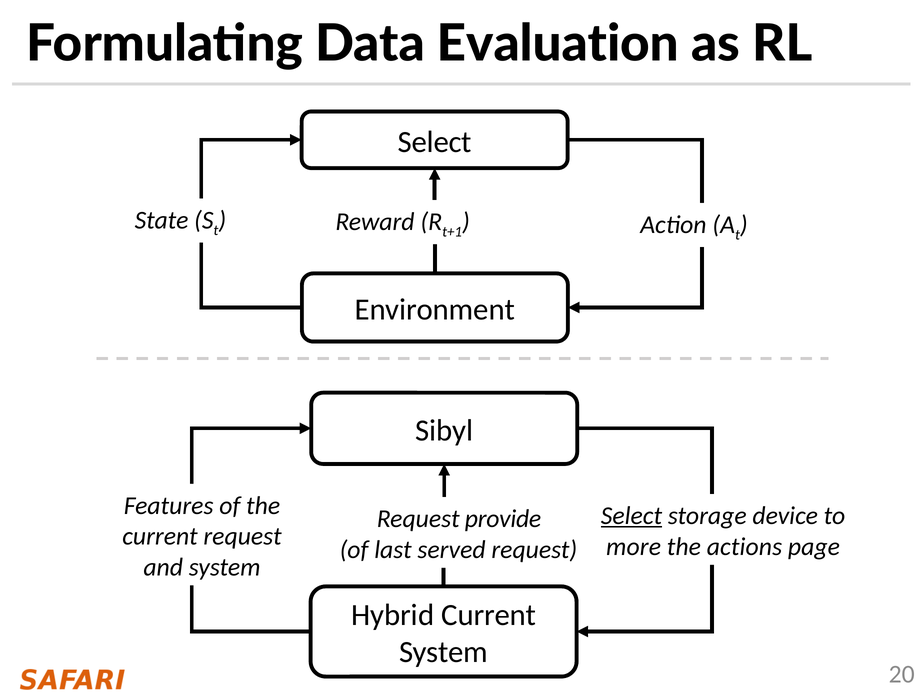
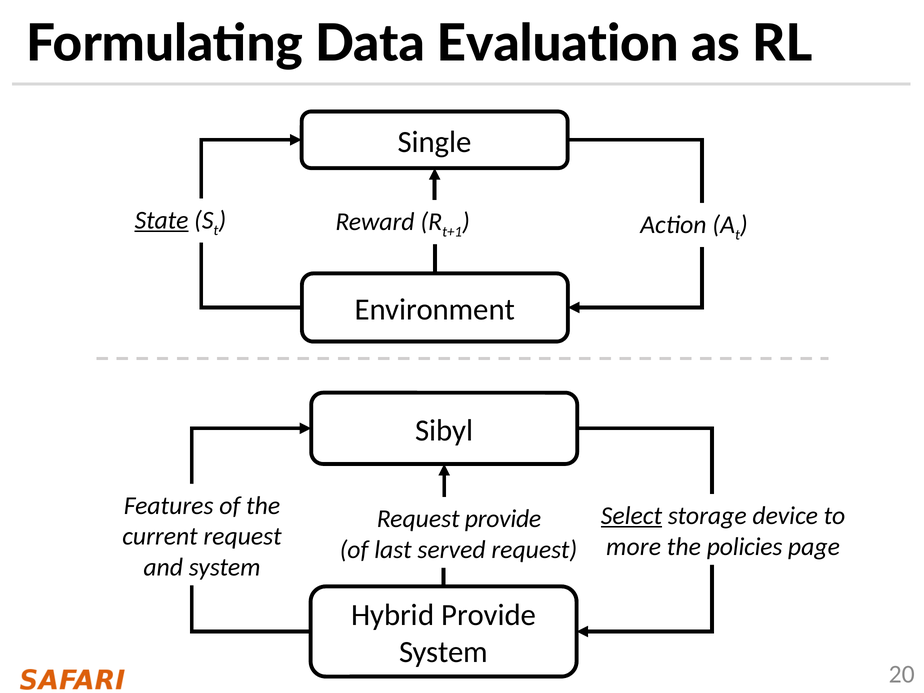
Select: Select -> Single (435, 142)
State underline: none -> present (162, 220)
actions: actions -> policies (745, 547)
Hybrid Current: Current -> Provide (489, 615)
